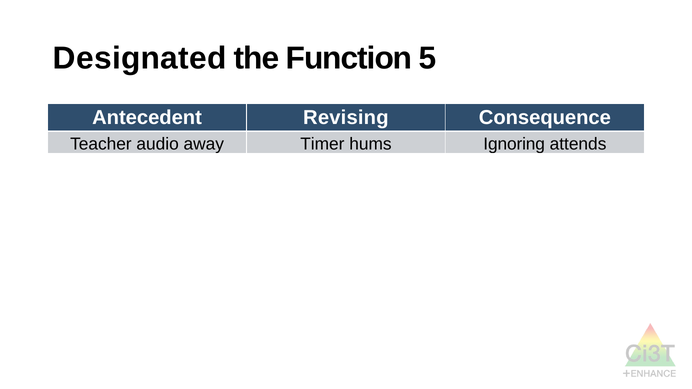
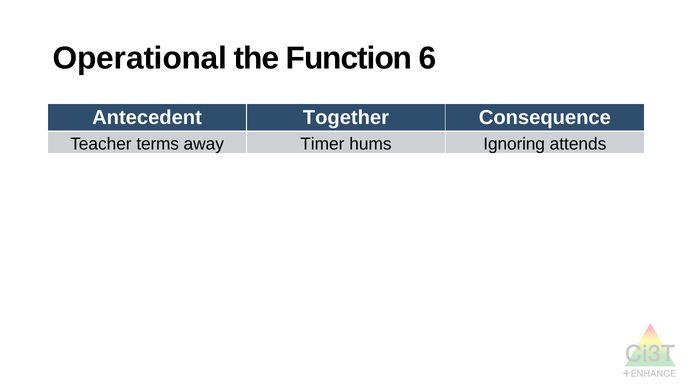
Designated: Designated -> Operational (140, 58)
5: 5 -> 6 (428, 58)
Revising: Revising -> Together (346, 118)
audio: audio -> terms (158, 144)
